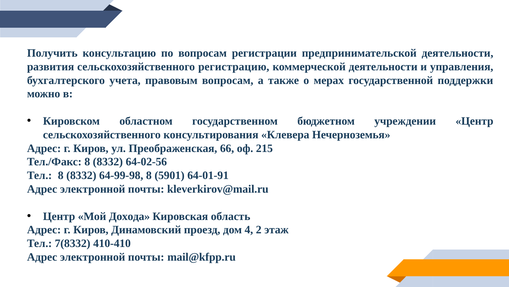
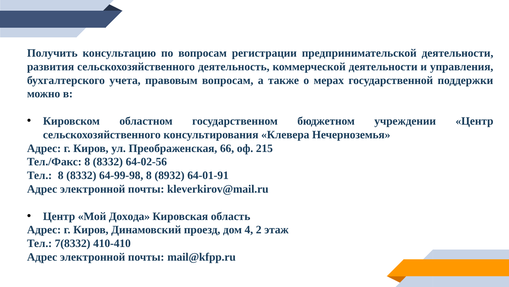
регистрацию: регистрацию -> деятельность (234, 67)
5901: 5901 -> 8932 (170, 175)
